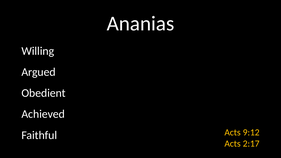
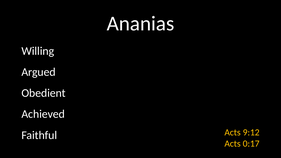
2:17: 2:17 -> 0:17 (251, 144)
